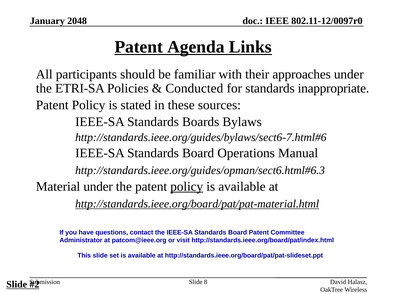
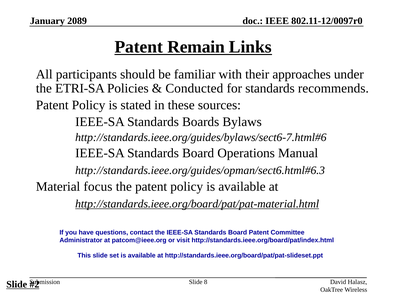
2048: 2048 -> 2089 (77, 21)
Agenda: Agenda -> Remain (196, 47)
inappropriate: inappropriate -> recommends (333, 89)
Material under: under -> focus (98, 187)
policy underline: present -> none (187, 187)
